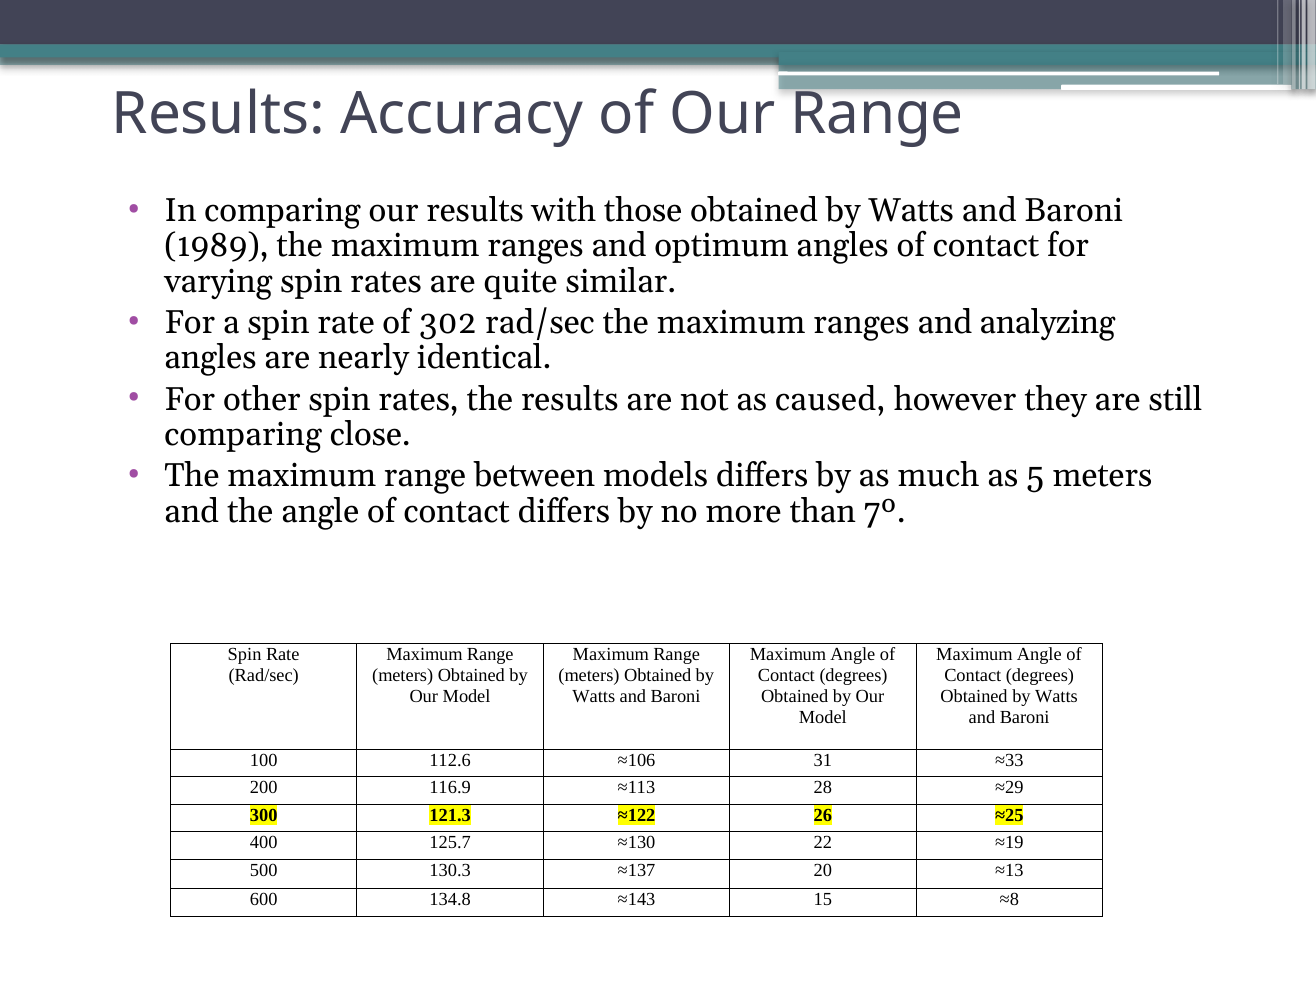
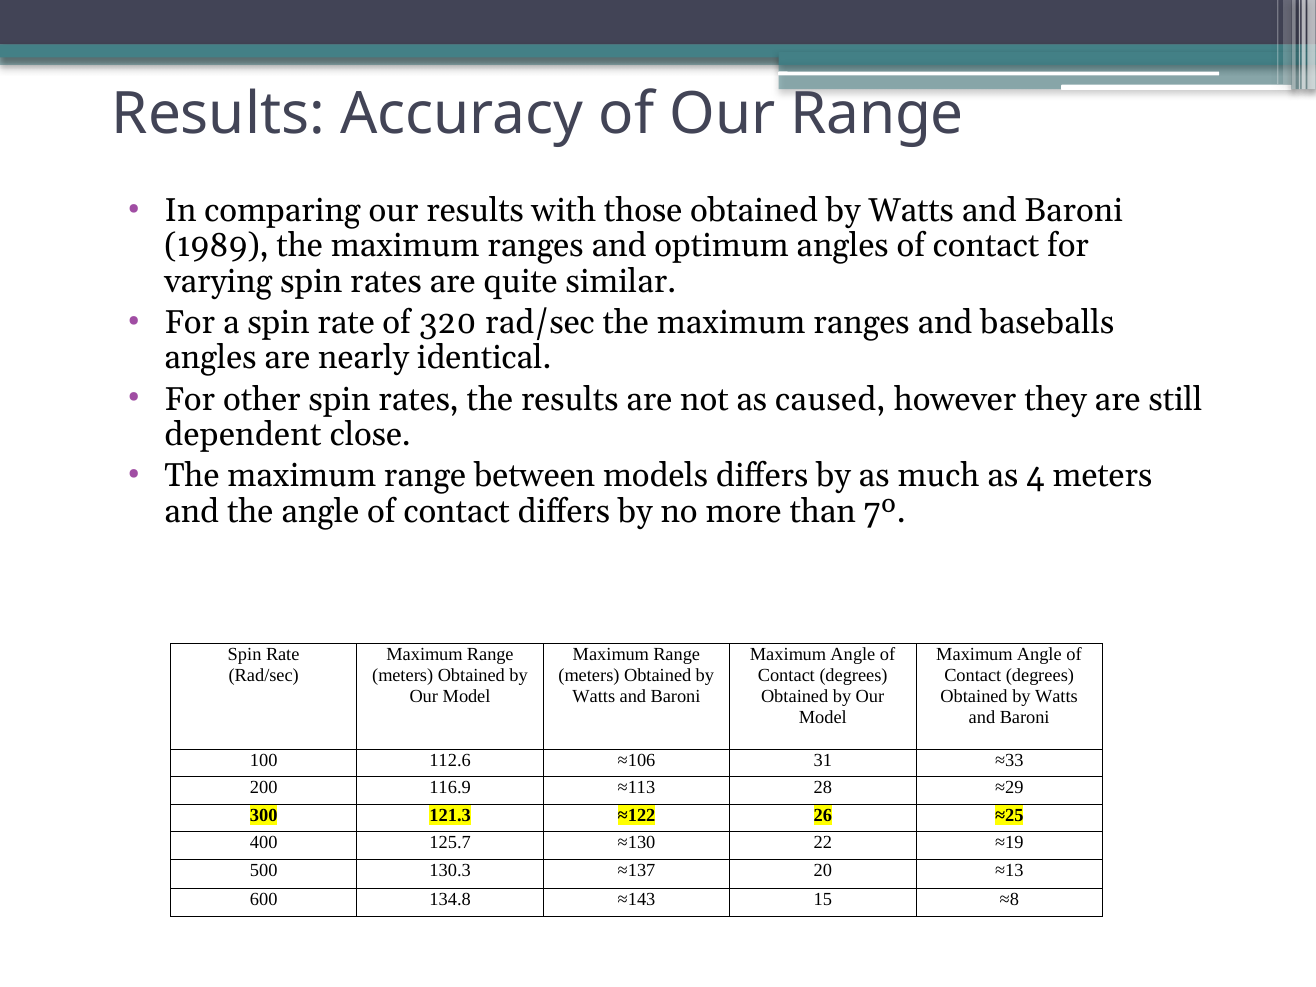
302: 302 -> 320 (448, 323)
analyzing: analyzing -> baseballs (1047, 323)
comparing: comparing -> dependent (243, 435)
5: 5 -> 4 (1035, 476)
